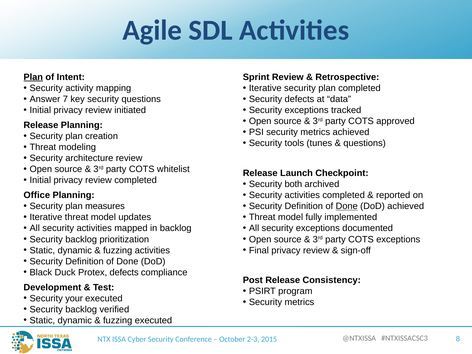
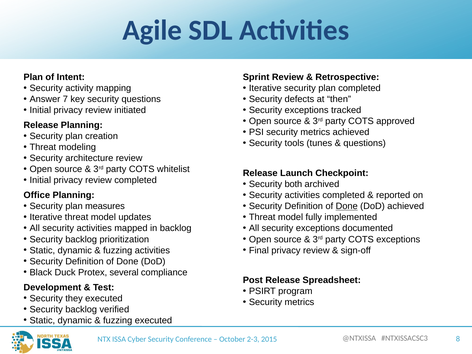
Plan underline: present -> none (33, 77)
data: data -> then (339, 99)
Protex defects: defects -> several (124, 272)
Consistency: Consistency -> Spreadsheet (332, 280)
your: your -> they (74, 298)
